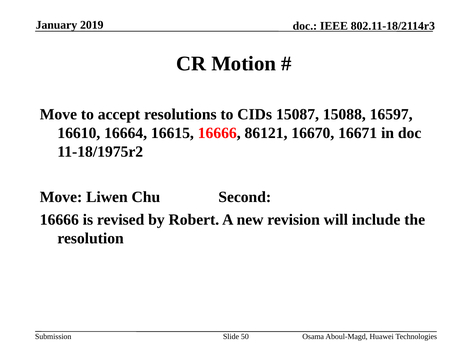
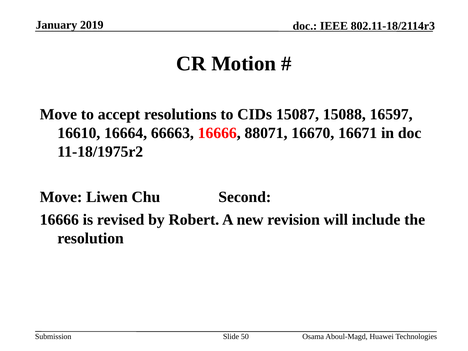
16615: 16615 -> 66663 (172, 133)
86121: 86121 -> 88071 (266, 133)
